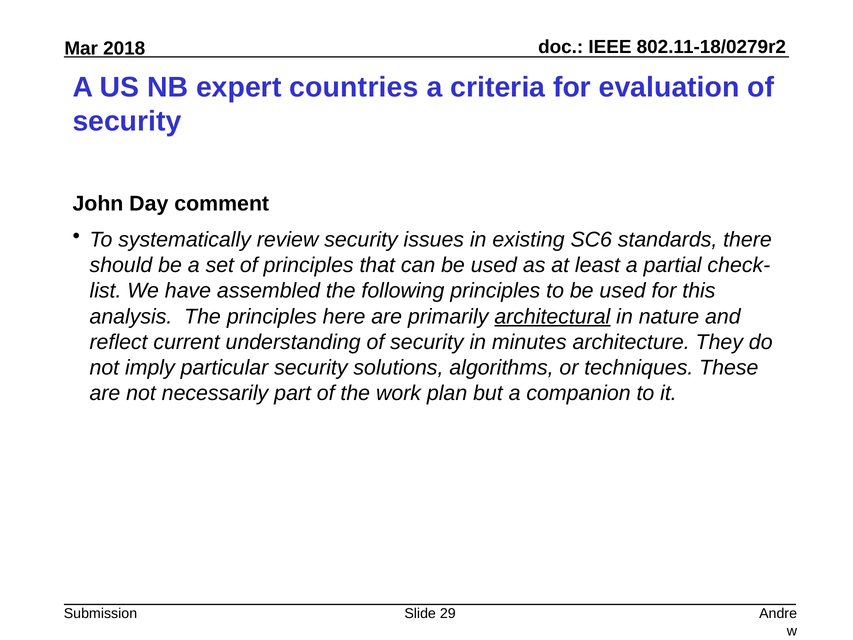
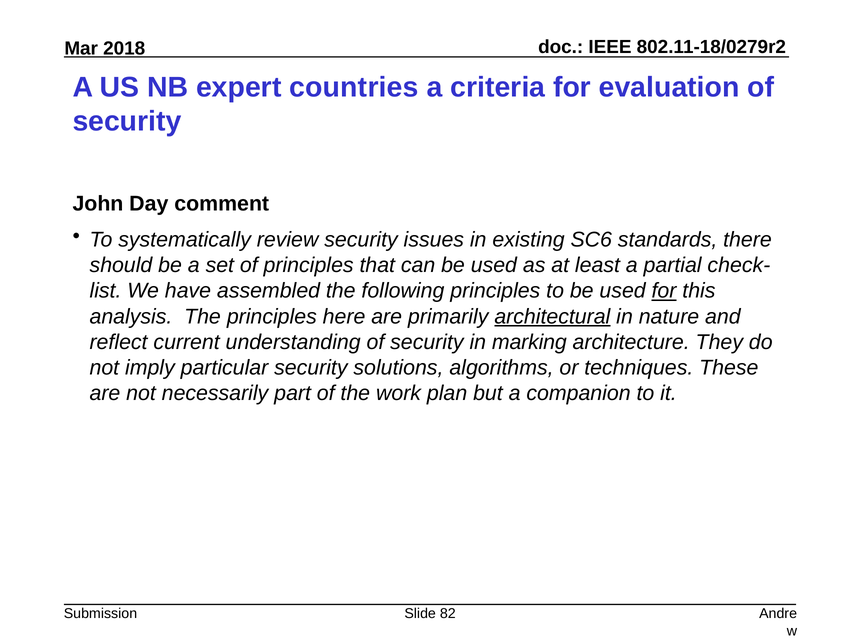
for underline: none -> present (664, 291)
minutes: minutes -> marking (529, 342)
29: 29 -> 82 (448, 614)
